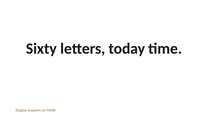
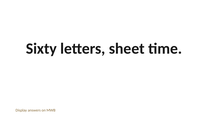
today: today -> sheet (127, 49)
